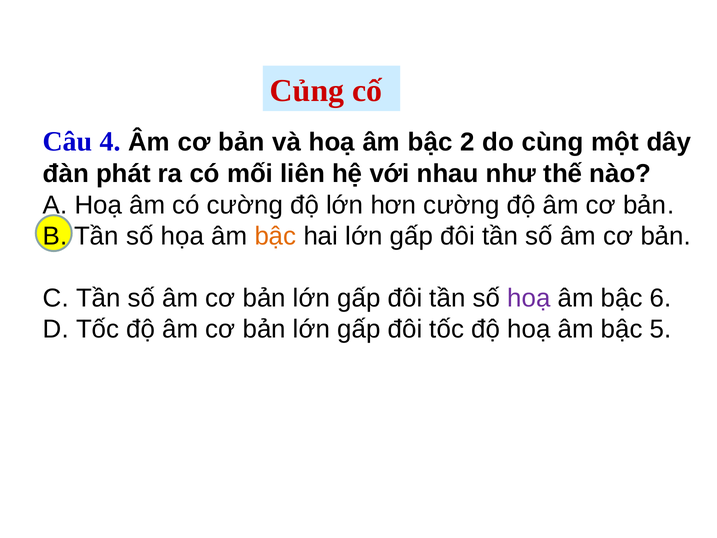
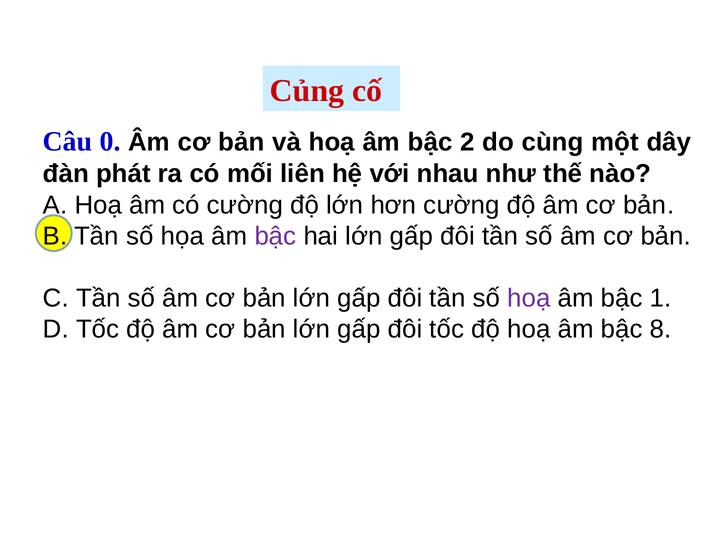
4: 4 -> 0 (110, 142)
bậc colour: orange -> purple (275, 236)
6: 6 -> 1 (660, 298)
5: 5 -> 8 (660, 329)
